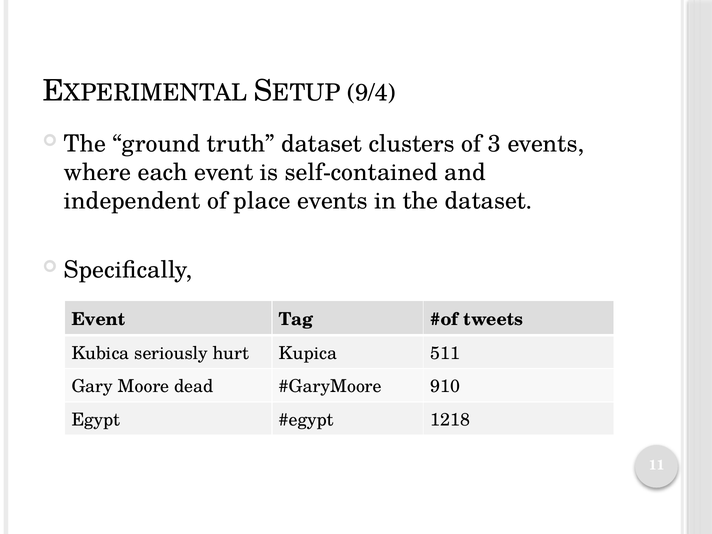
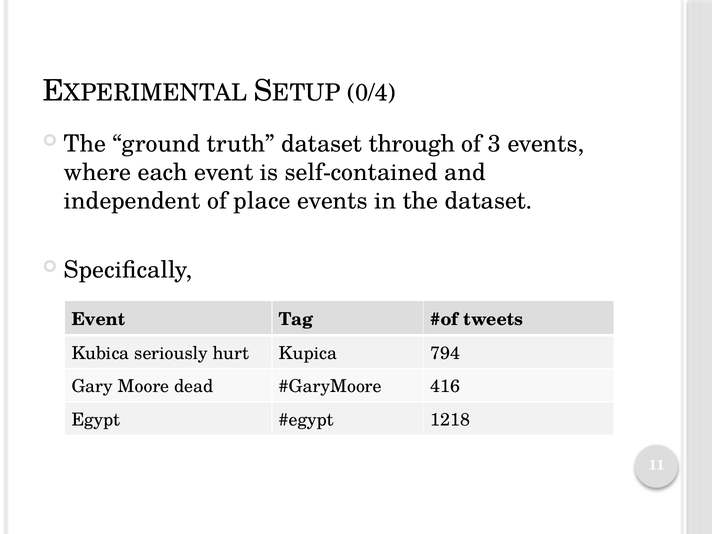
9/4: 9/4 -> 0/4 (371, 93)
clusters: clusters -> through (412, 144)
511: 511 -> 794 (445, 353)
910: 910 -> 416 (445, 386)
